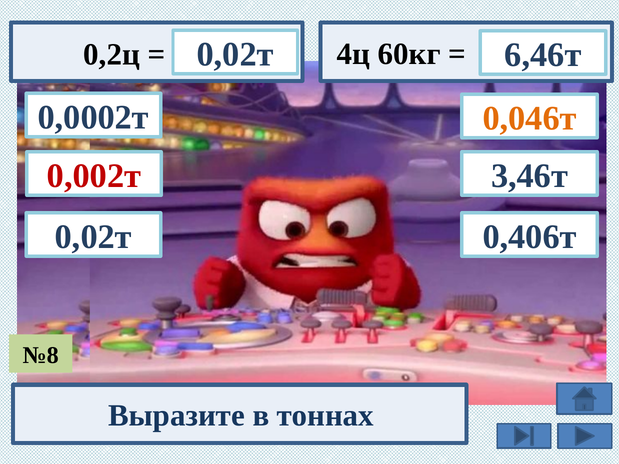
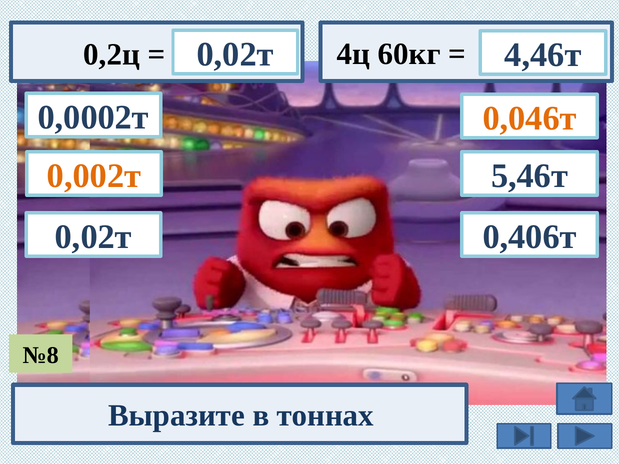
6,46т: 6,46т -> 4,46т (543, 55)
3,46т: 3,46т -> 5,46т (530, 176)
0,002т colour: red -> orange (94, 176)
